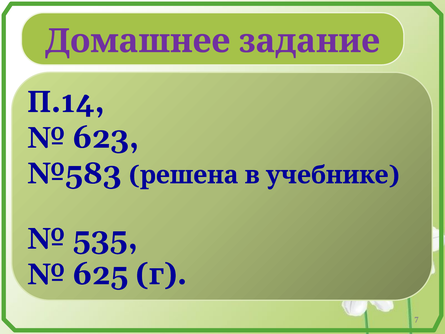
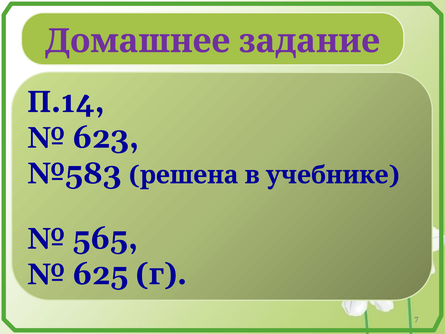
535: 535 -> 565 (105, 239)
